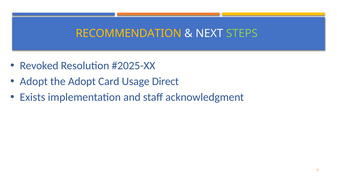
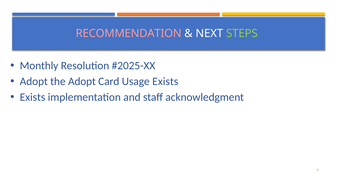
RECOMMENDATION colour: yellow -> pink (129, 33)
Revoked: Revoked -> Monthly (39, 66)
Usage Direct: Direct -> Exists (165, 81)
